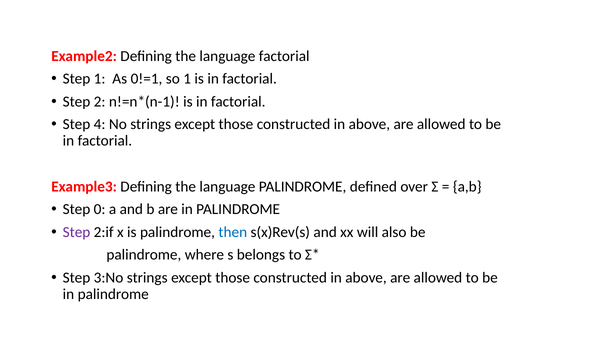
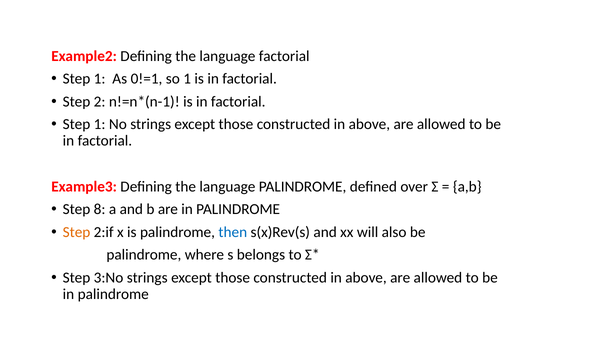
4: 4 -> 1 (100, 124)
0: 0 -> 8 (100, 209)
Step colour: purple -> orange (77, 232)
